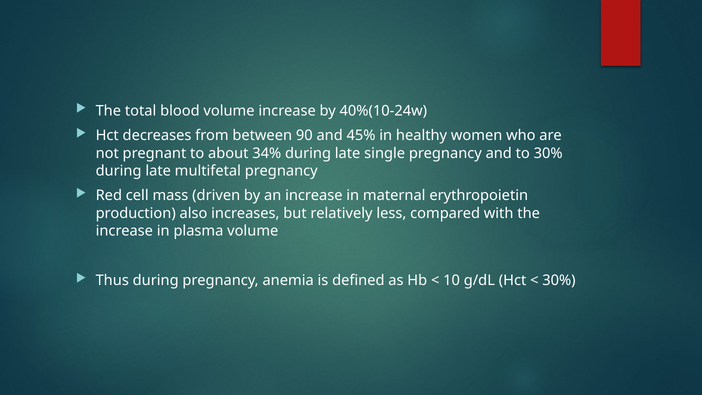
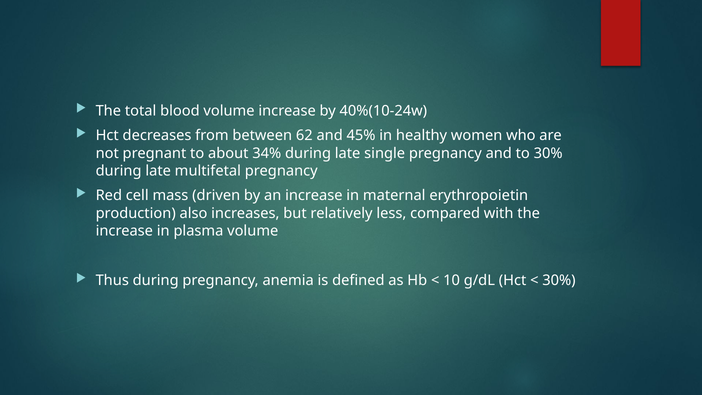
90: 90 -> 62 (304, 136)
